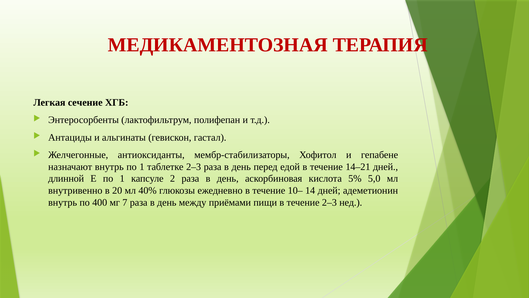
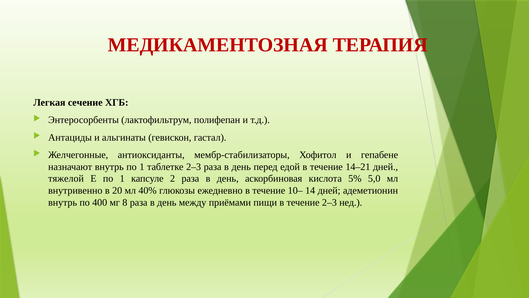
длинной: длинной -> тяжелой (66, 178)
7: 7 -> 8 (125, 202)
